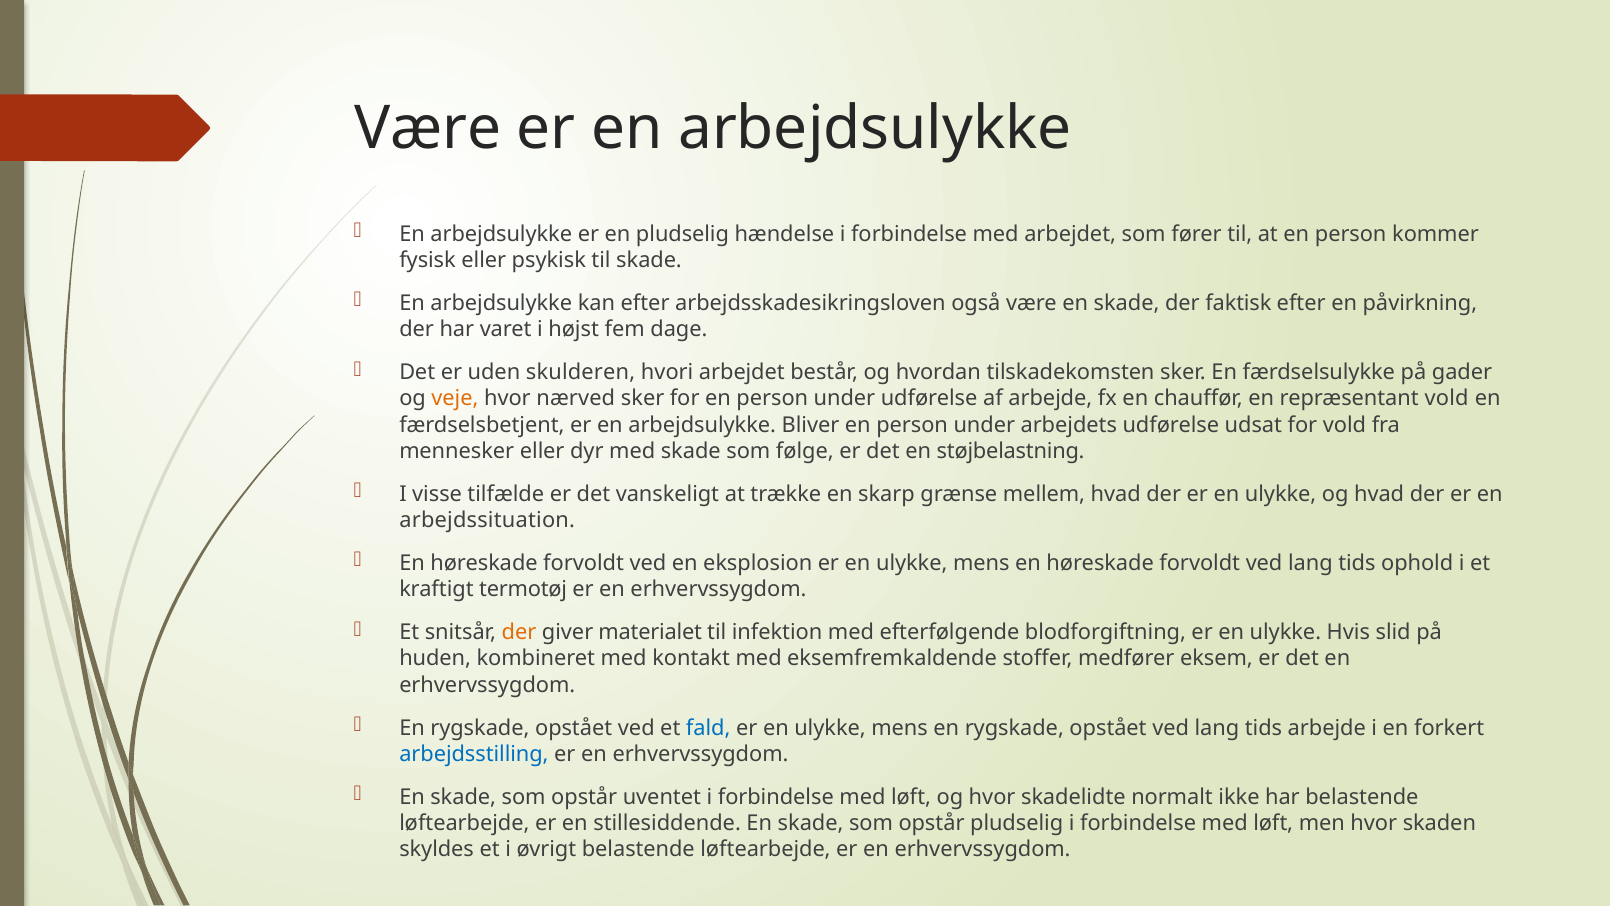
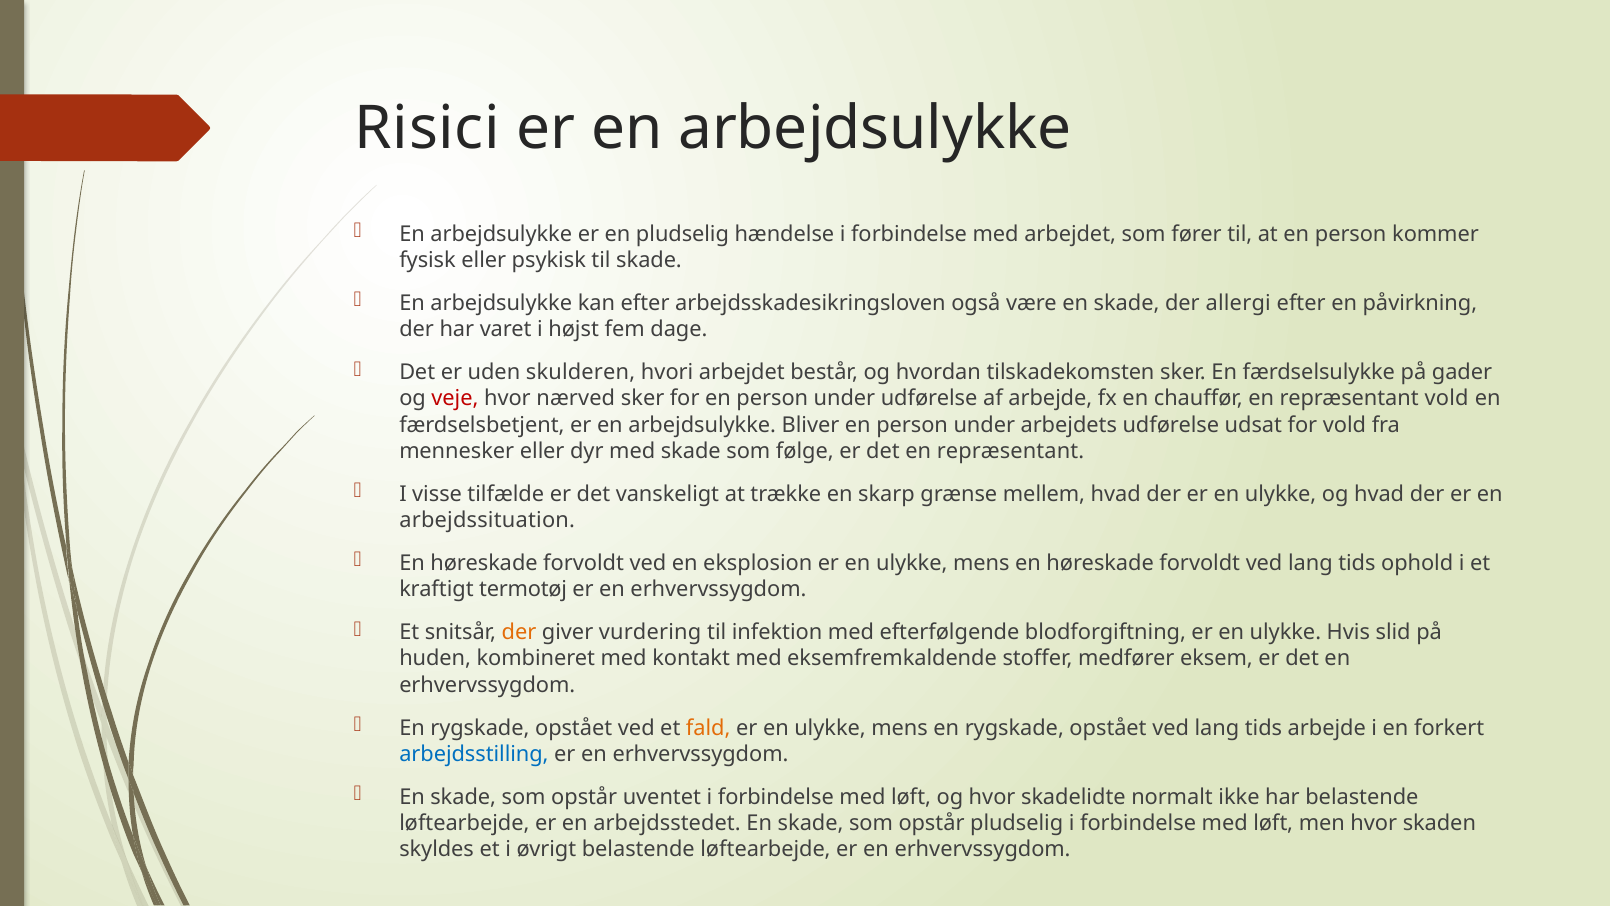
Være: Være -> Risici (427, 129)
faktisk: faktisk -> allergi (1238, 303)
veje colour: orange -> red (455, 399)
det en støjbelastning: støjbelastning -> repræsentant (1010, 451)
materialet: materialet -> vurdering (650, 632)
fald colour: blue -> orange (708, 728)
stillesiddende: stillesiddende -> arbejdsstedet (667, 823)
